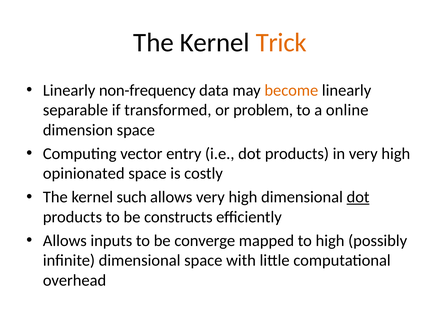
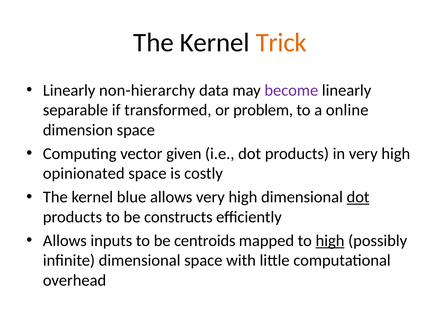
non-frequency: non-frequency -> non-hierarchy (147, 90)
become colour: orange -> purple (291, 90)
entry: entry -> given (184, 154)
such: such -> blue (132, 197)
converge: converge -> centroids (205, 241)
high underline: none -> present (330, 241)
